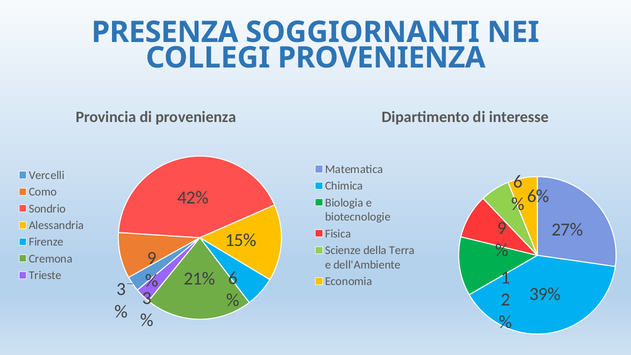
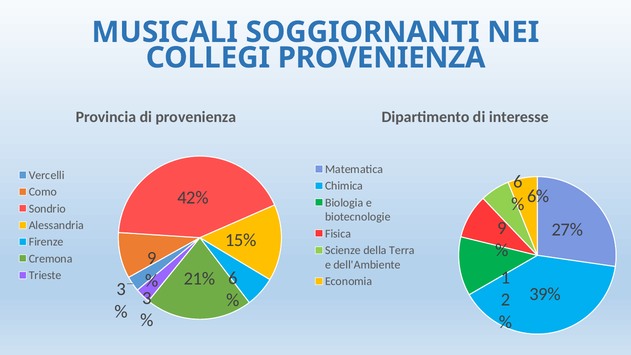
PRESENZA: PRESENZA -> MUSICALI (165, 32)
